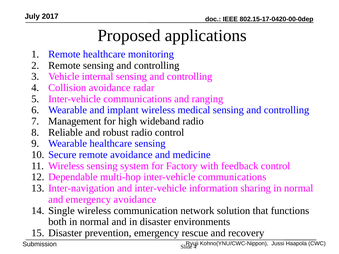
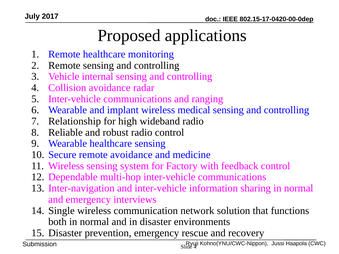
Management: Management -> Relationship (75, 121)
emergency avoidance: avoidance -> interviews (135, 200)
